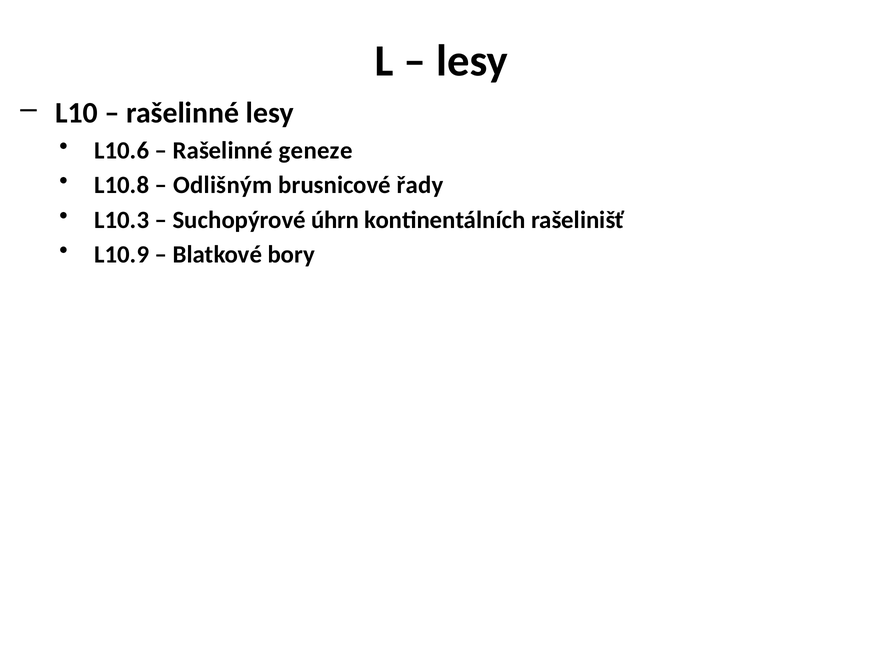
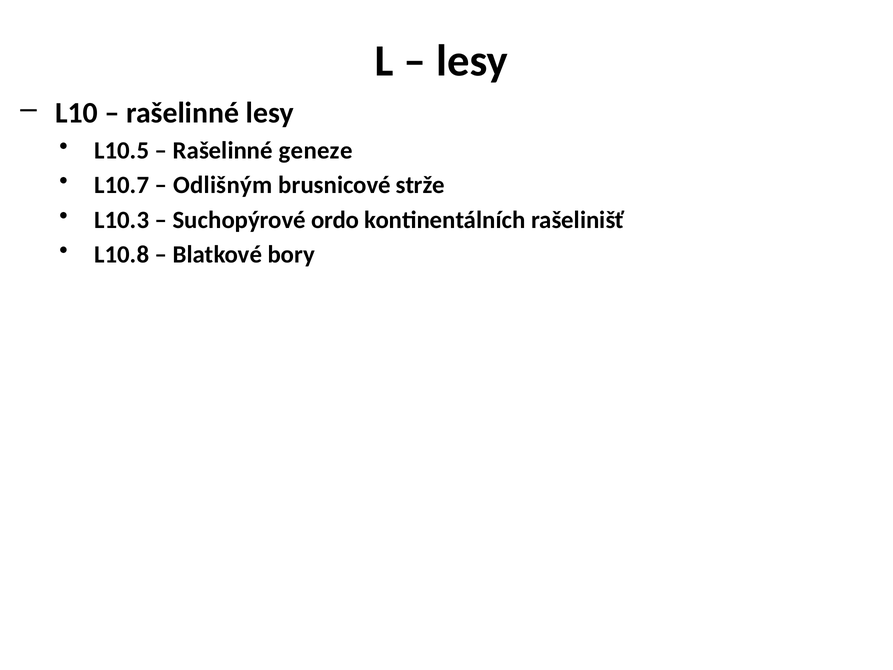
L10.6: L10.6 -> L10.5 (122, 150)
L10.8: L10.8 -> L10.7 (122, 185)
řady: řady -> strže (420, 185)
úhrn: úhrn -> ordo (335, 220)
L10.9: L10.9 -> L10.8 (122, 255)
